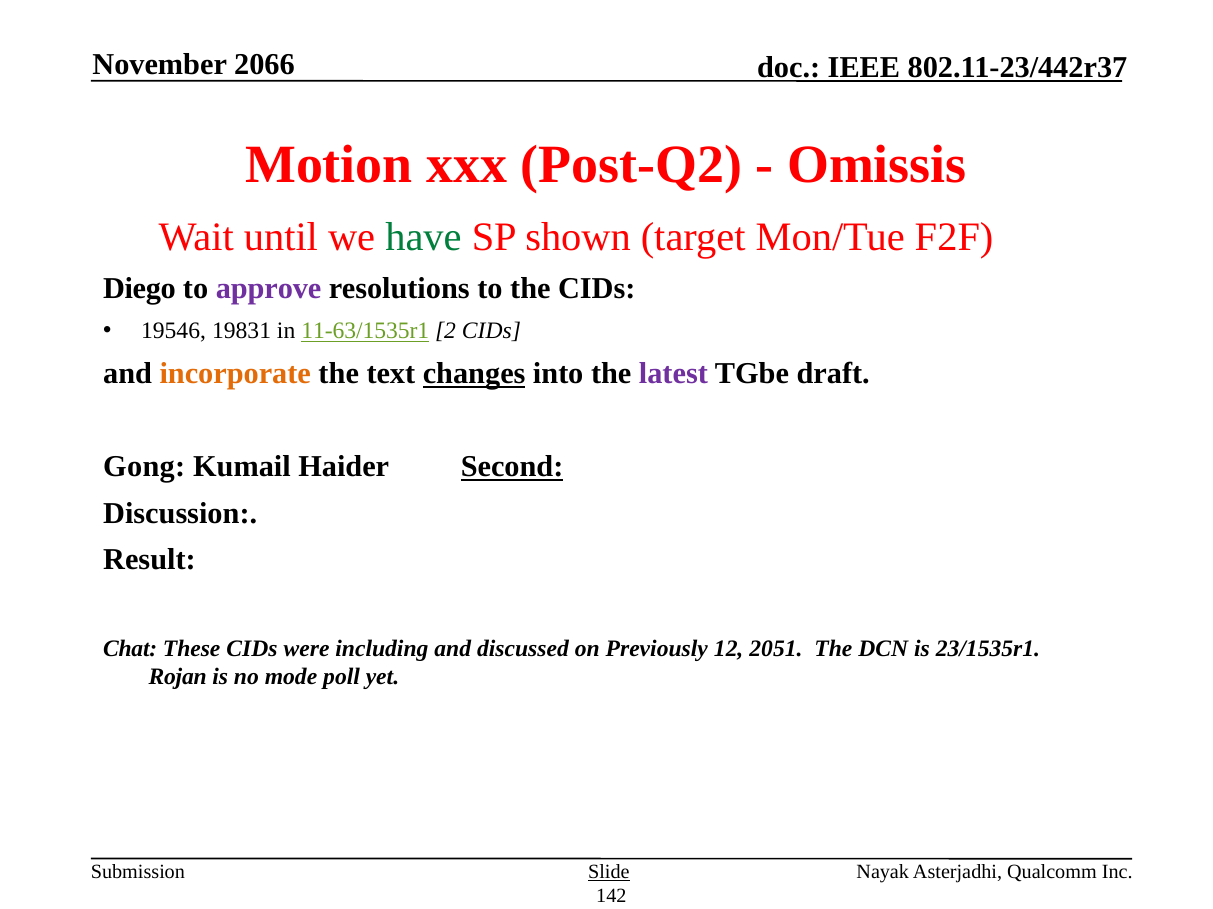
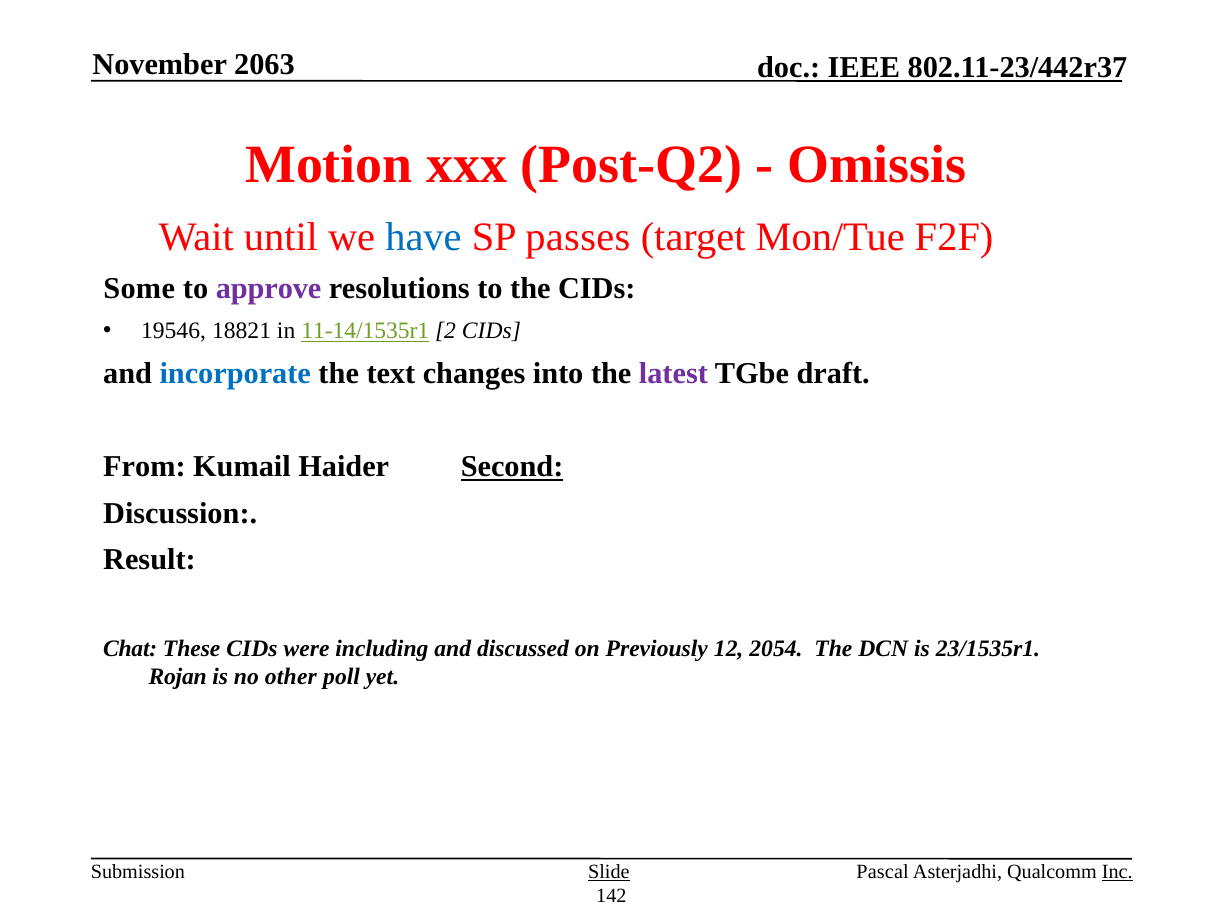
2066: 2066 -> 2063 (264, 64)
have colour: green -> blue (423, 238)
shown: shown -> passes (578, 238)
Diego: Diego -> Some (139, 289)
19831: 19831 -> 18821 (242, 331)
11-63/1535r1: 11-63/1535r1 -> 11-14/1535r1 (365, 331)
incorporate colour: orange -> blue (235, 374)
changes underline: present -> none (474, 374)
Gong: Gong -> From (144, 467)
2051: 2051 -> 2054 (776, 649)
mode: mode -> other (291, 677)
Nayak: Nayak -> Pascal (883, 873)
Inc underline: none -> present (1117, 873)
